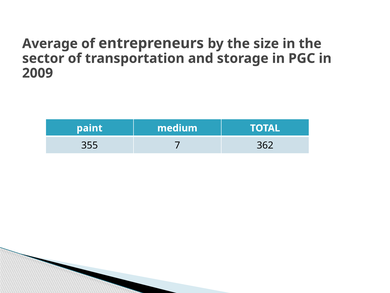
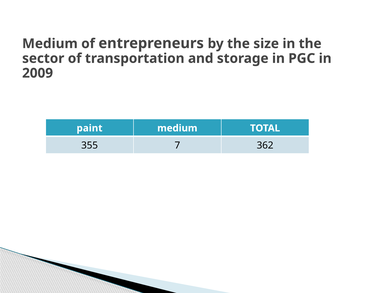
Average: Average -> Medium (50, 44)
